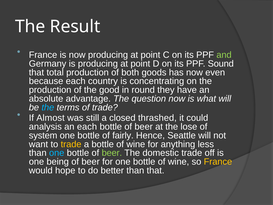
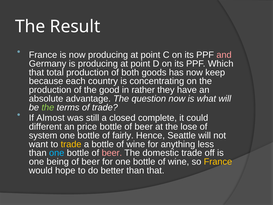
and colour: light green -> pink (224, 55)
Sound: Sound -> Which (221, 64)
even: even -> keep (215, 72)
round: round -> rather (143, 90)
the colour: light blue -> light green (48, 107)
thrashed: thrashed -> complete (157, 118)
analysis: analysis -> different (45, 127)
an each: each -> price (87, 127)
beer colour: light green -> pink (112, 153)
